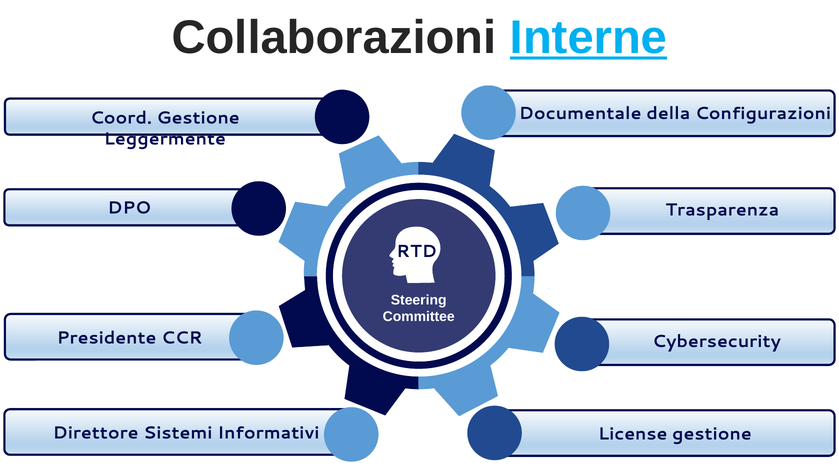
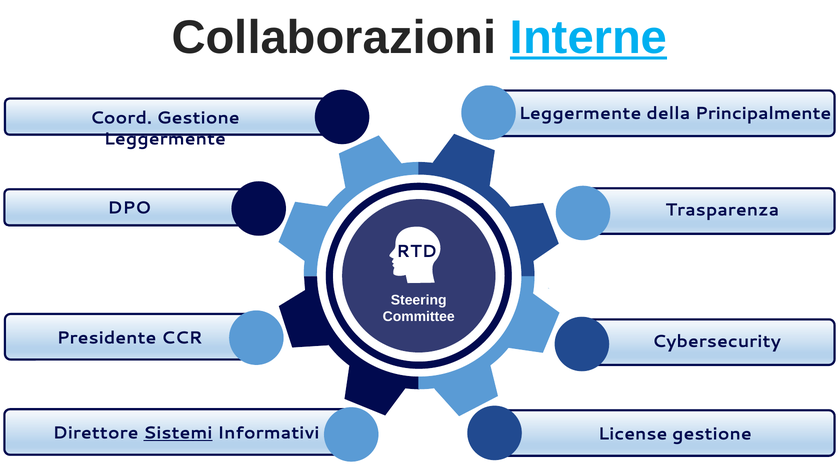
Documentale: Documentale -> Leggermente (580, 113)
Configurazioni: Configurazioni -> Principalmente (763, 113)
Sistemi underline: none -> present (178, 433)
